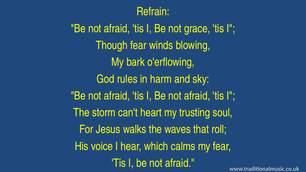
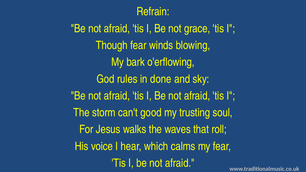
harm: harm -> done (161, 79)
heart: heart -> good (151, 113)
